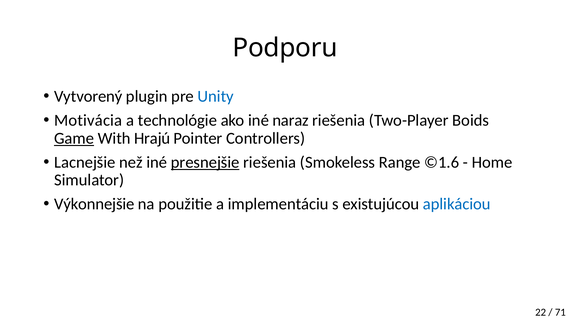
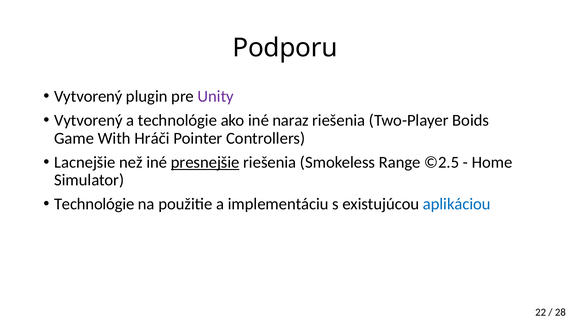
Unity colour: blue -> purple (216, 96)
Motivácia: Motivácia -> Vytvorený (88, 120)
Game underline: present -> none (74, 138)
Hrajú: Hrajú -> Hráči (152, 138)
©1.6: ©1.6 -> ©2.5 (442, 162)
Výkonnejšie: Výkonnejšie -> Technológie (94, 204)
71: 71 -> 28 (560, 312)
